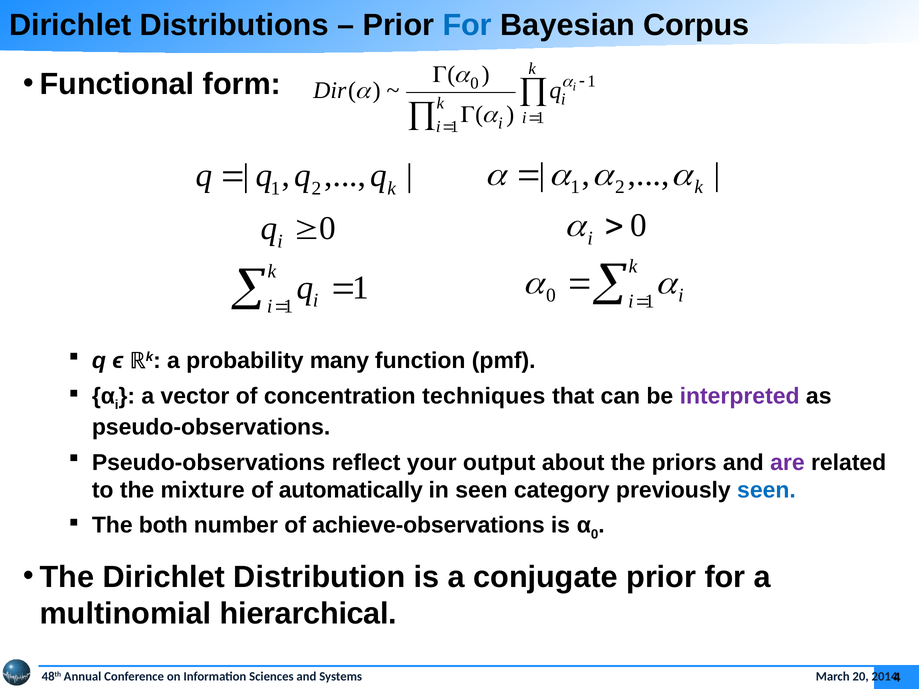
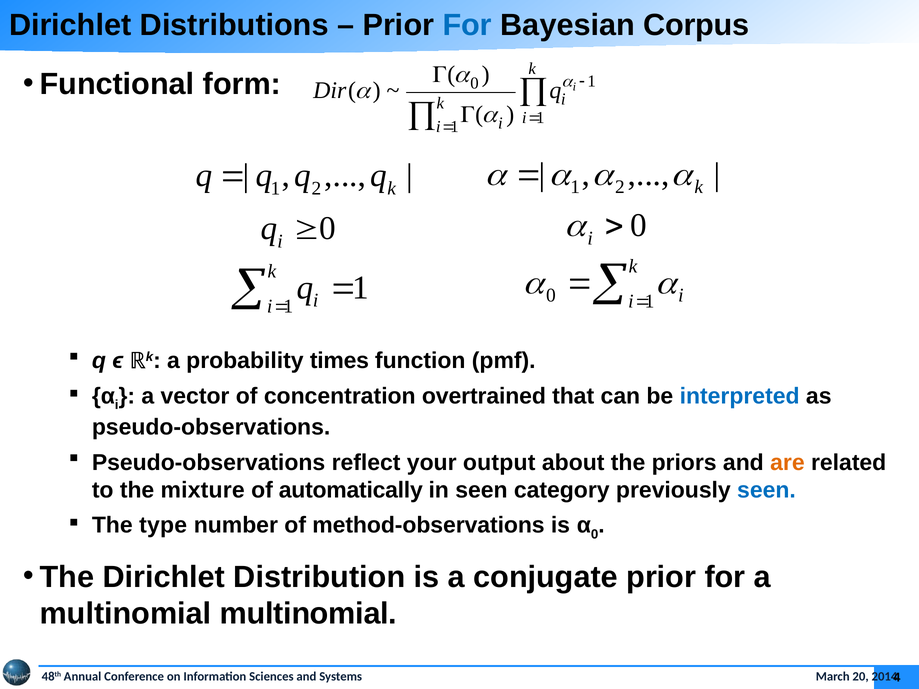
many: many -> times (339, 361)
techniques: techniques -> overtrained (484, 396)
interpreted colour: purple -> blue (740, 396)
are colour: purple -> orange (787, 463)
both: both -> type (163, 525)
achieve-observations: achieve-observations -> method-observations (428, 525)
multinomial hierarchical: hierarchical -> multinomial (308, 614)
